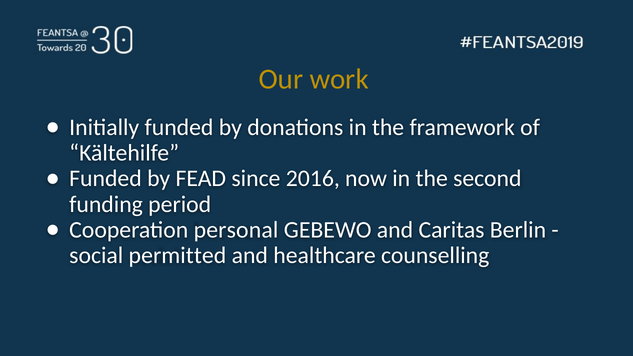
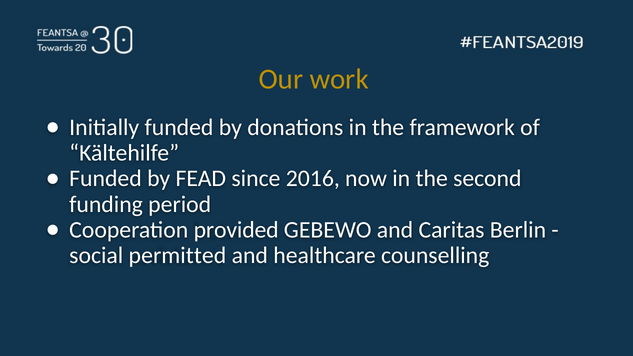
personal: personal -> provided (236, 230)
